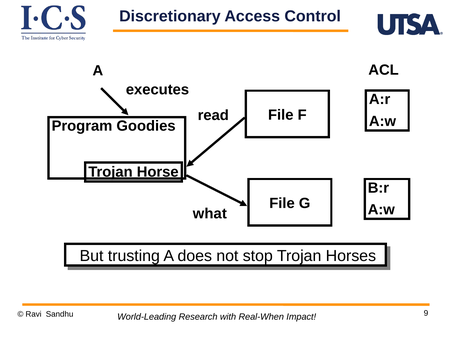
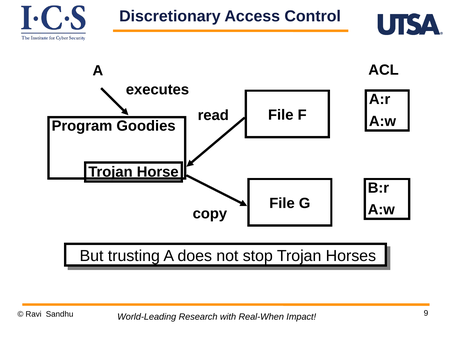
what: what -> copy (210, 214)
